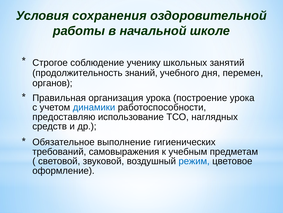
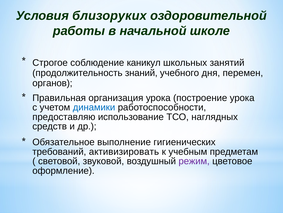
сохранения: сохранения -> близоруких (109, 16)
ученику: ученику -> каникул (144, 63)
самовыражения: самовыражения -> активизировать (124, 151)
режим colour: blue -> purple (194, 161)
